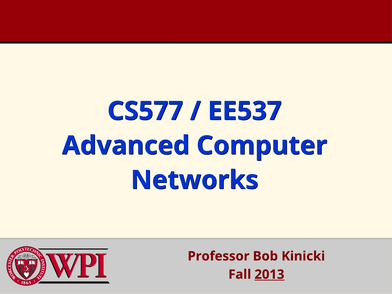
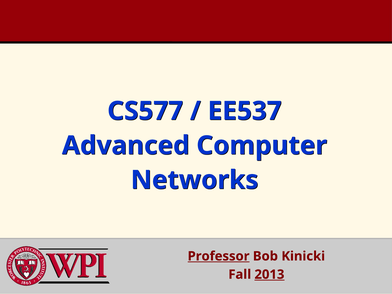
Professor underline: none -> present (219, 256)
